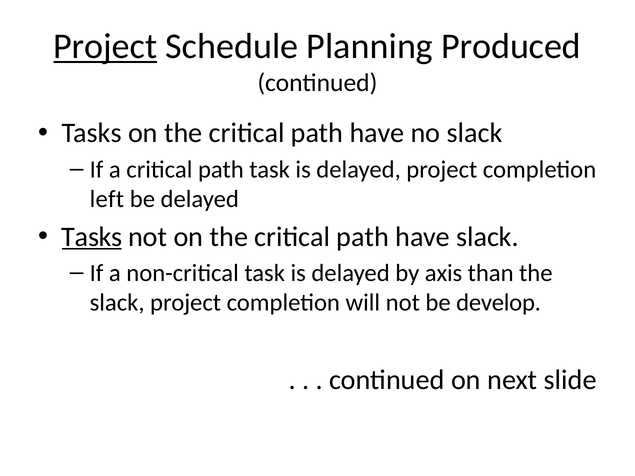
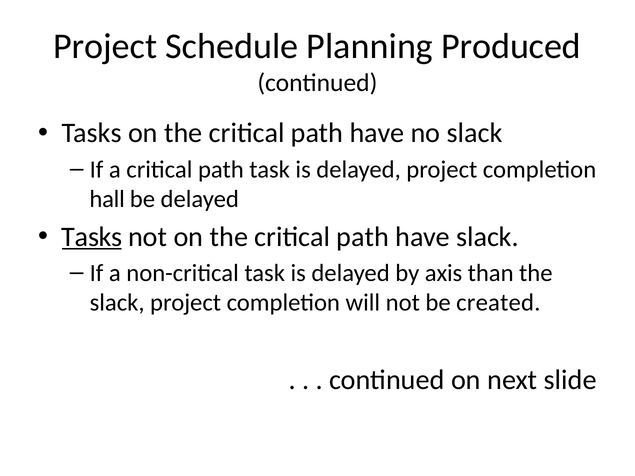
Project underline: present -> none (105, 46)
left: left -> hall (107, 199)
develop: develop -> created (498, 303)
